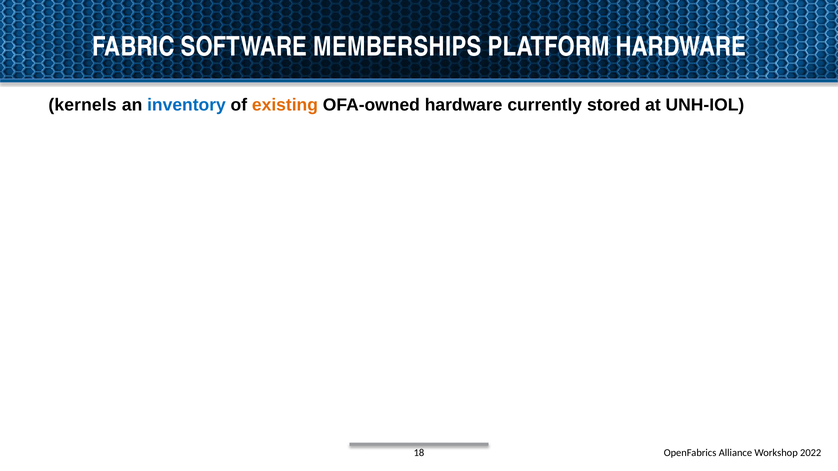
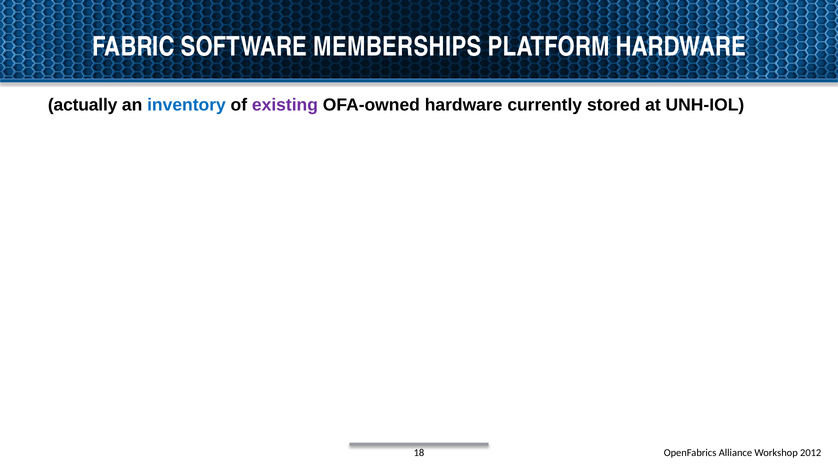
kernels: kernels -> actually (83, 105)
existing colour: orange -> purple (285, 105)
2022: 2022 -> 2012 (811, 453)
